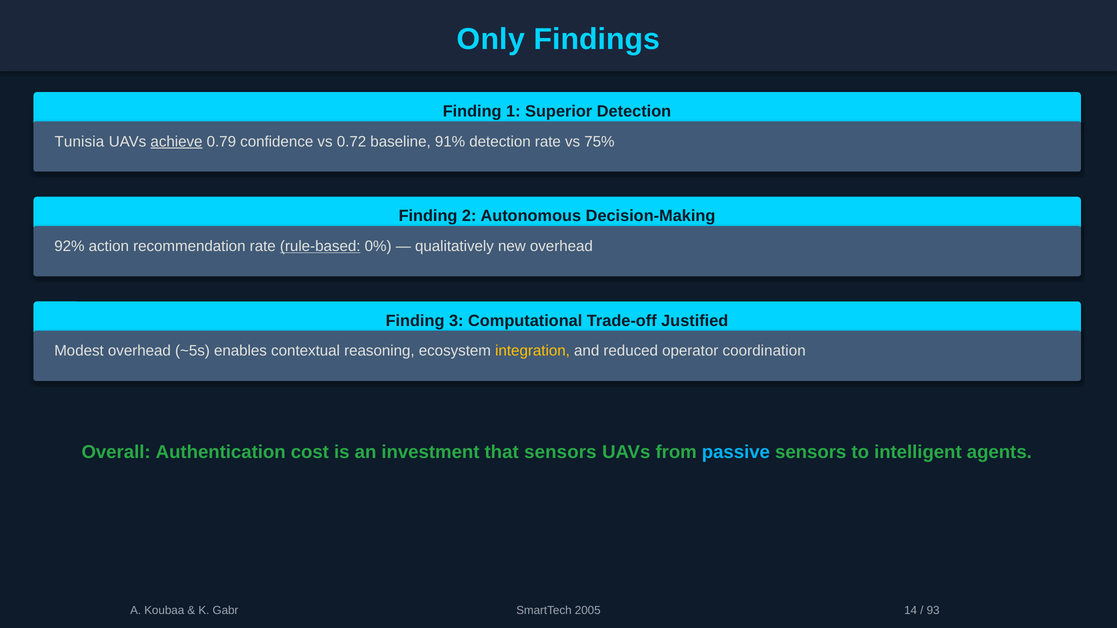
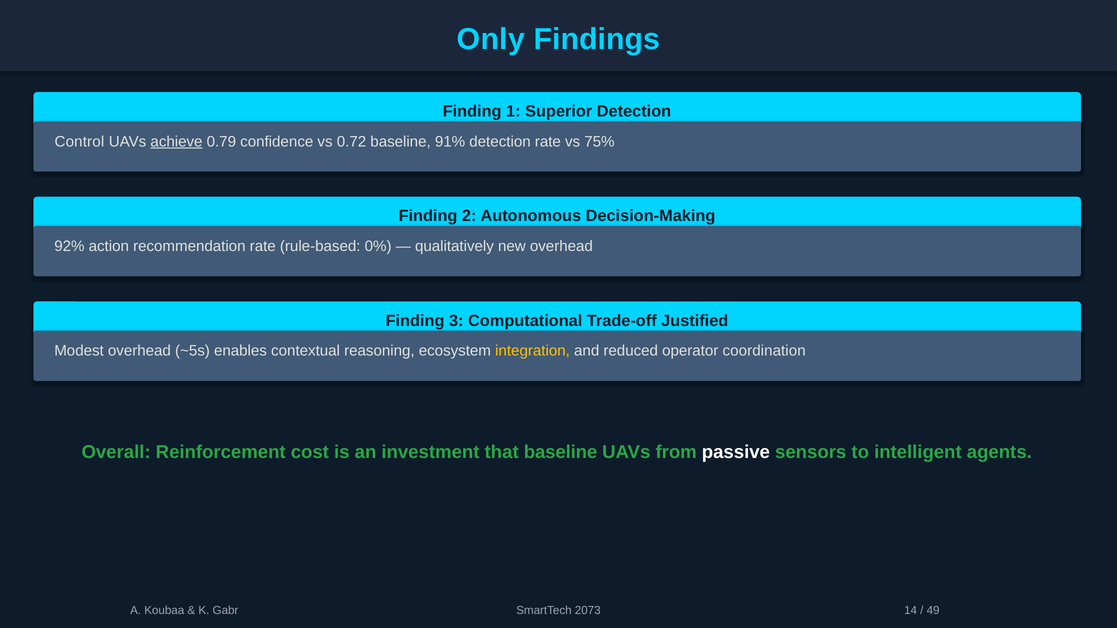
Tunisia: Tunisia -> Control (79, 142)
rule-based underline: present -> none (320, 246)
Authentication: Authentication -> Reinforcement (221, 452)
that sensors: sensors -> baseline (561, 452)
passive colour: light blue -> white (736, 452)
2005: 2005 -> 2073 (588, 611)
93: 93 -> 49 (933, 611)
